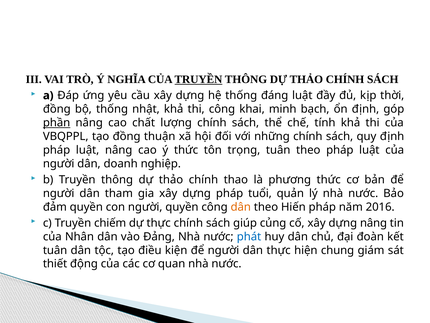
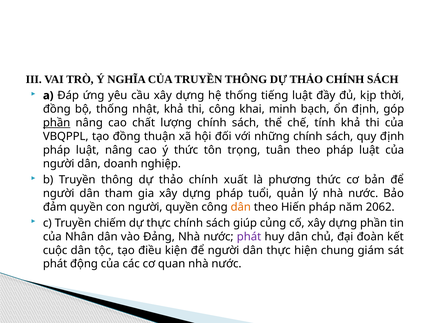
TRUYỀN underline: present -> none (198, 79)
đáng: đáng -> tiếng (275, 95)
thao: thao -> xuất (236, 179)
2016: 2016 -> 2062 (380, 207)
dựng nâng: nâng -> phần (374, 223)
phát colour: blue -> purple (249, 236)
tuân: tuân -> cuộc (55, 250)
thiết: thiết -> phát (55, 263)
